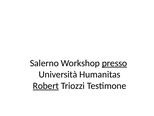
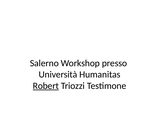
presso underline: present -> none (114, 63)
